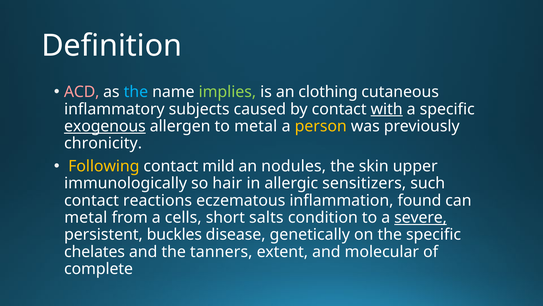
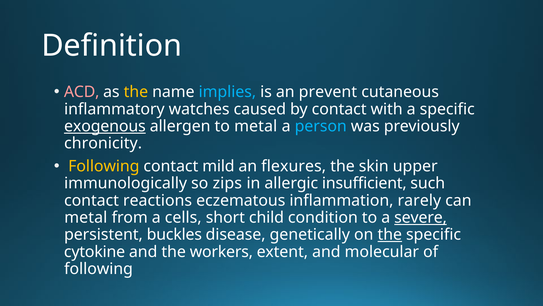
the colour: light blue -> yellow (136, 92)
implies colour: light green -> light blue (227, 92)
clothing: clothing -> prevent (328, 92)
subjects: subjects -> watches (199, 109)
with underline: present -> none (387, 109)
person colour: yellow -> light blue (321, 126)
nodules: nodules -> flexures (294, 166)
hair: hair -> zips (227, 183)
sensitizers: sensitizers -> insufficient (364, 183)
found: found -> rarely (419, 200)
salts: salts -> child (266, 217)
the underline: none -> present (390, 234)
chelates: chelates -> cytokine (95, 251)
tanners: tanners -> workers (221, 251)
complete: complete -> following (99, 269)
